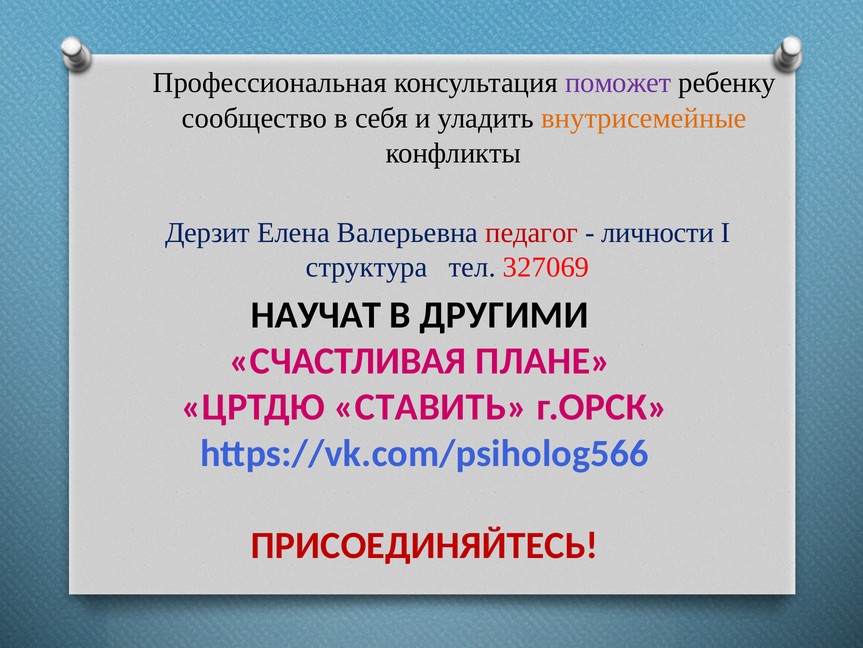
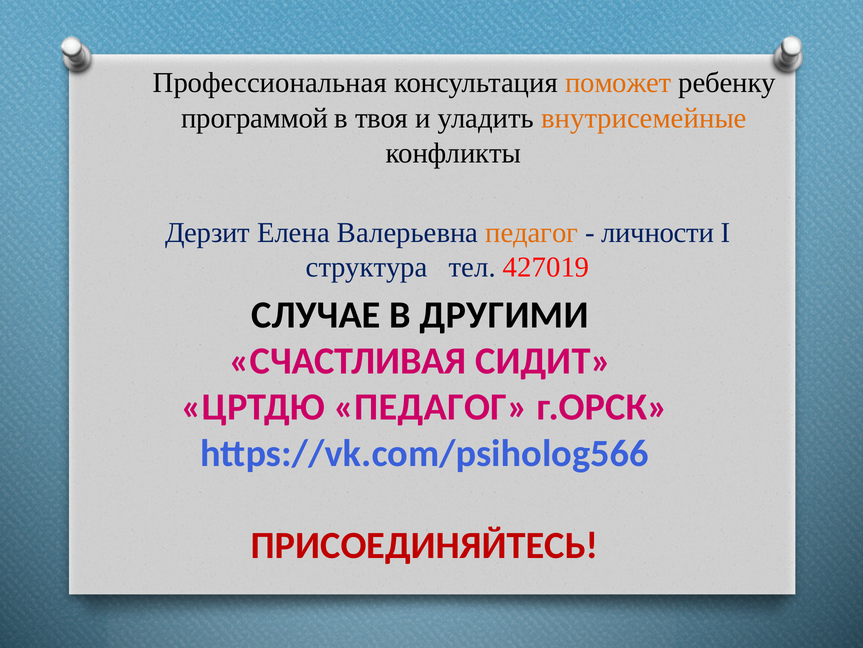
поможет colour: purple -> orange (618, 83)
сообщество: сообщество -> программой (255, 118)
себя: себя -> твоя (382, 118)
педагог colour: red -> orange (532, 232)
327069: 327069 -> 427019 (546, 267)
НАУЧАТ: НАУЧАТ -> СЛУЧАЕ (316, 315)
ПЛАНЕ: ПЛАНЕ -> СИДИТ (543, 361)
ЦРТДЮ СТАВИТЬ: СТАВИТЬ -> ПЕДАГОГ (431, 407)
